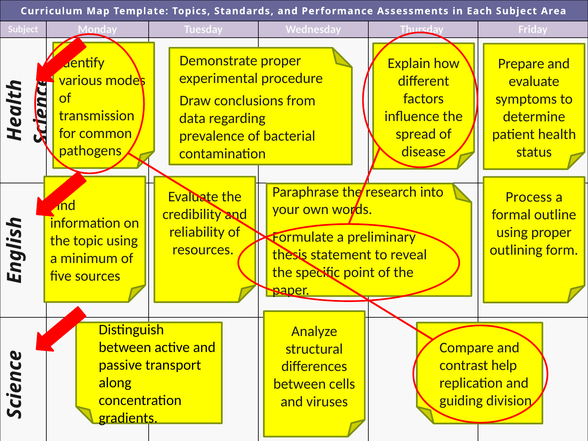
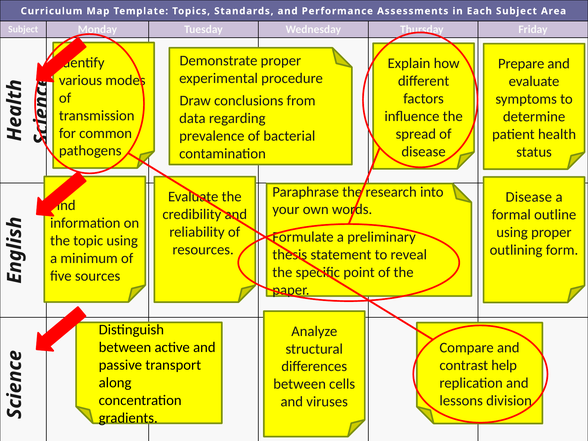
Process: Process -> Disease (529, 197)
guiding: guiding -> lessons (461, 401)
